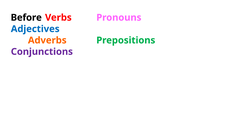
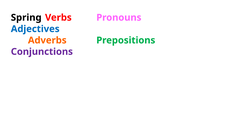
Before: Before -> Spring (26, 18)
